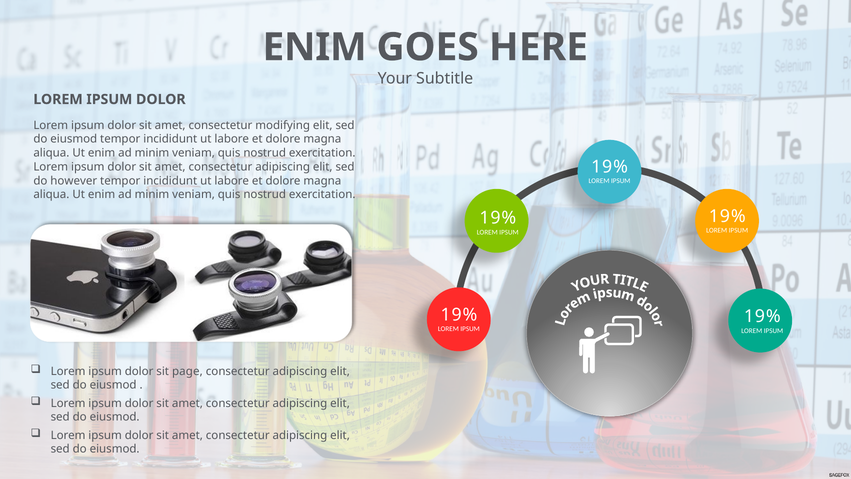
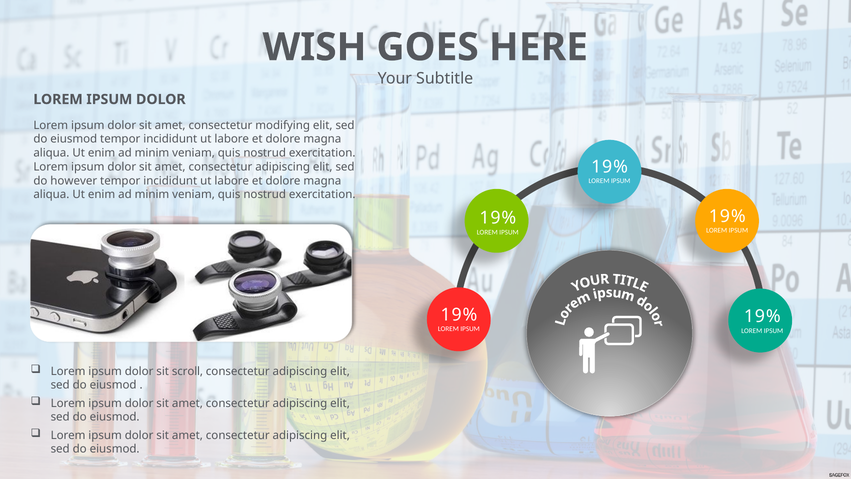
ENIM: ENIM -> WISH (314, 47)
page: page -> scroll (187, 371)
